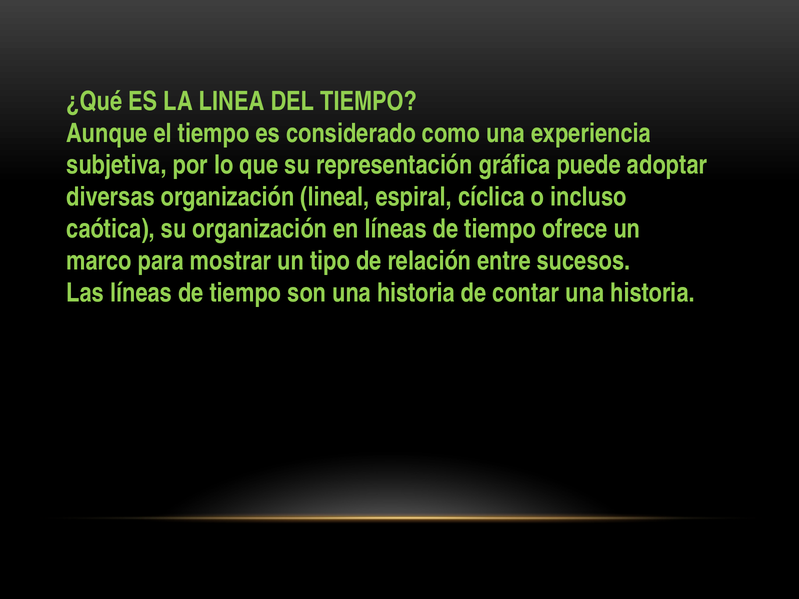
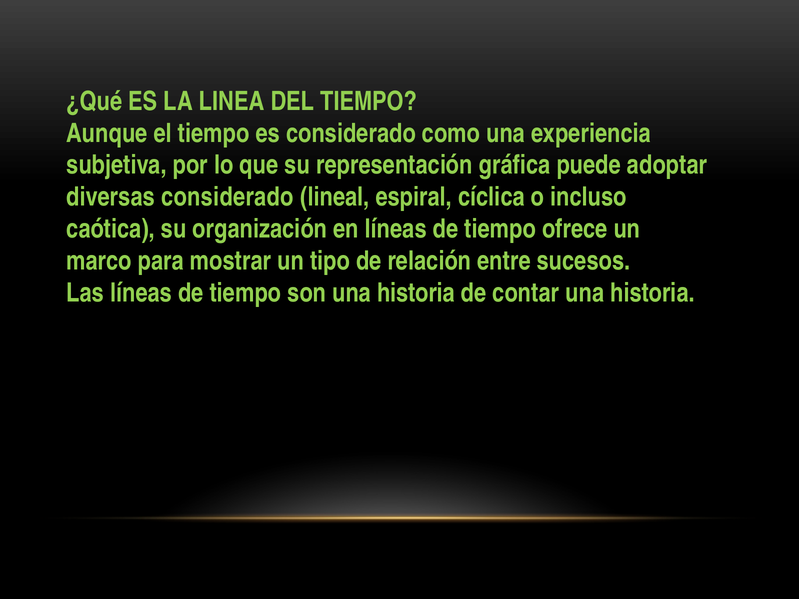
diversas organización: organización -> considerado (227, 197)
